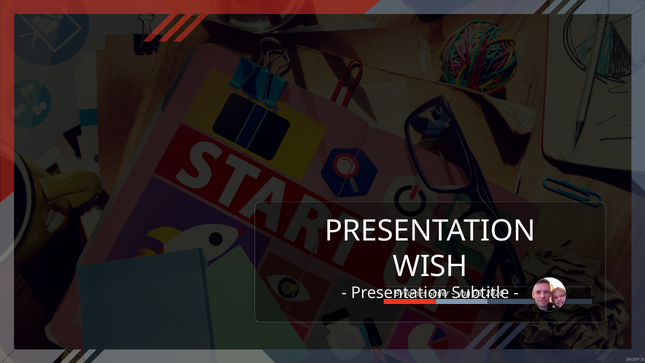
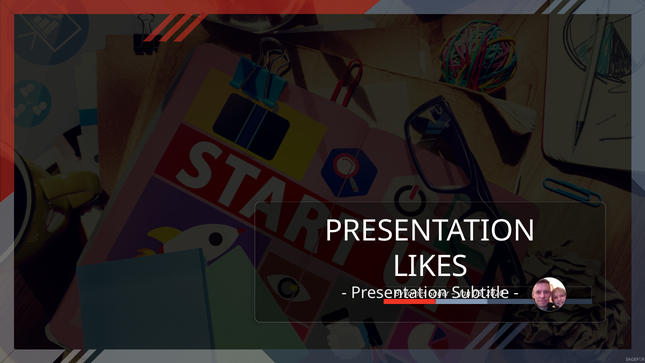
WISH: WISH -> LIKES (430, 266)
